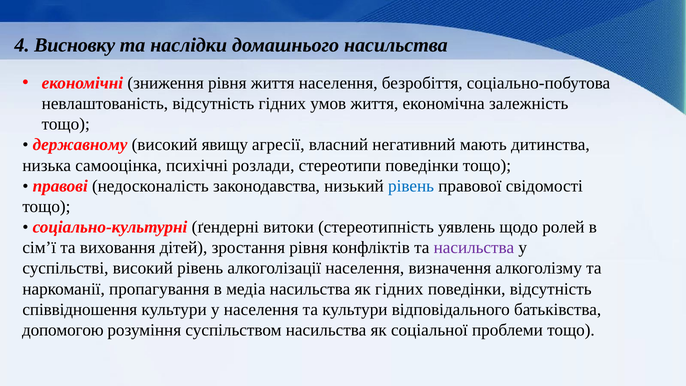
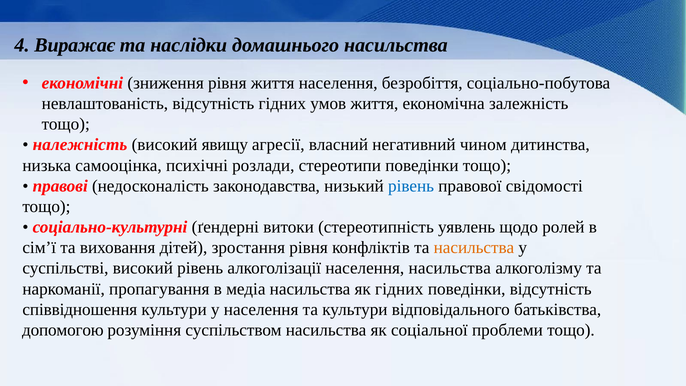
Висновку: Висновку -> Виражає (75, 45)
державному: державному -> належність (80, 145)
мають: мають -> чином (483, 145)
насильства colour: purple -> orange (474, 248)
населення визначення: визначення -> насильства (450, 268)
